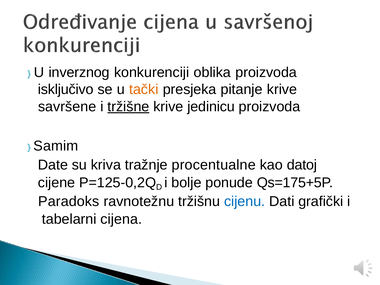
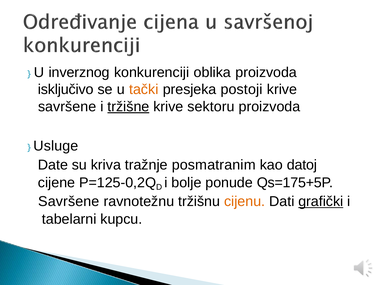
pitanje: pitanje -> postoji (242, 89)
jedinicu: jedinicu -> sektoru (211, 107)
Samim: Samim -> Usluge (56, 146)
procentualne: procentualne -> posmatranim (214, 165)
Paradoks: Paradoks -> Savršene (69, 202)
cijenu colour: blue -> orange (245, 202)
grafički underline: none -> present (321, 202)
cijena: cijena -> kupcu (121, 219)
